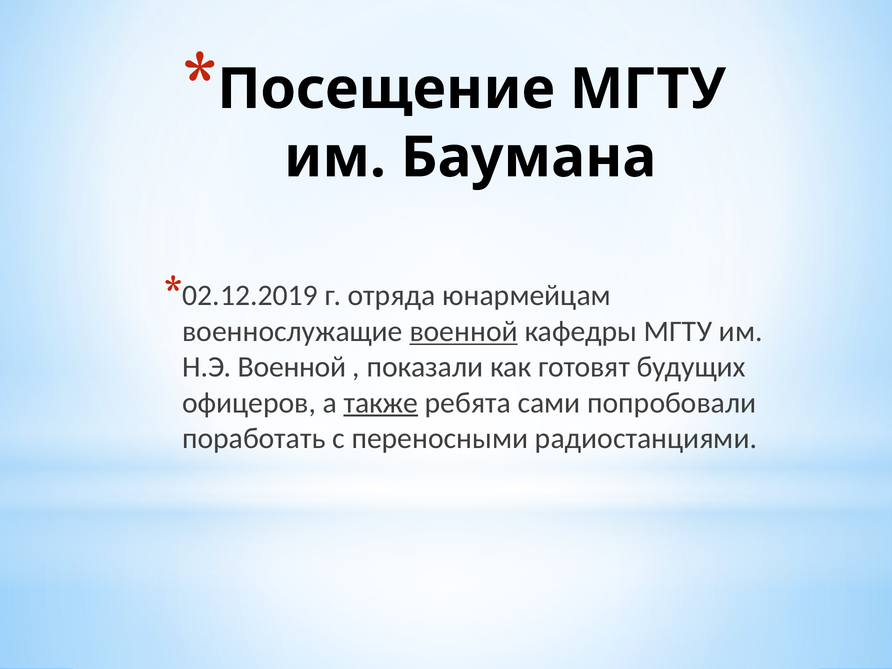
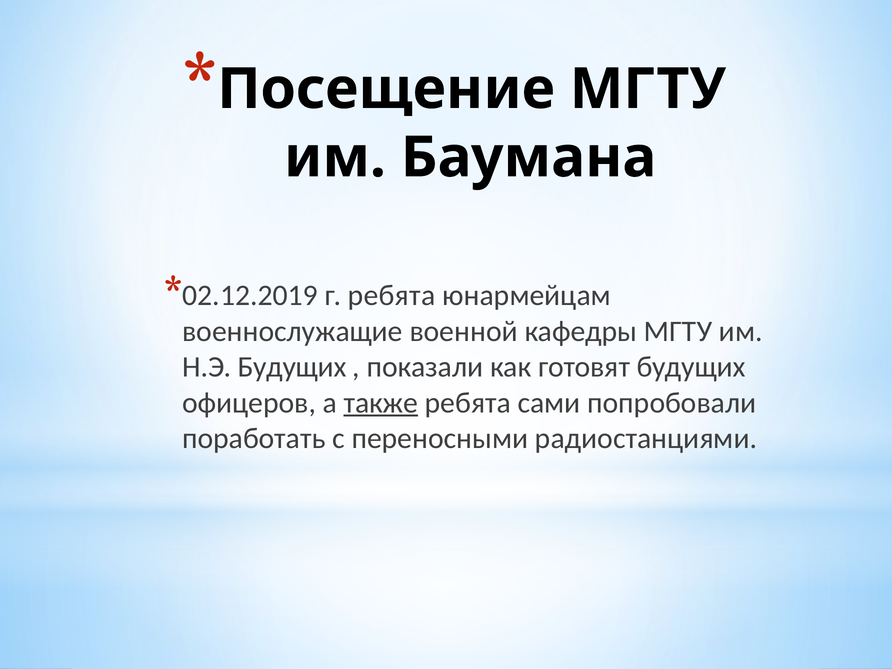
г отряда: отряда -> ребята (392, 296)
военной underline: present -> none (464, 331)
Н.Э Военной: Военной -> Будущих (292, 367)
